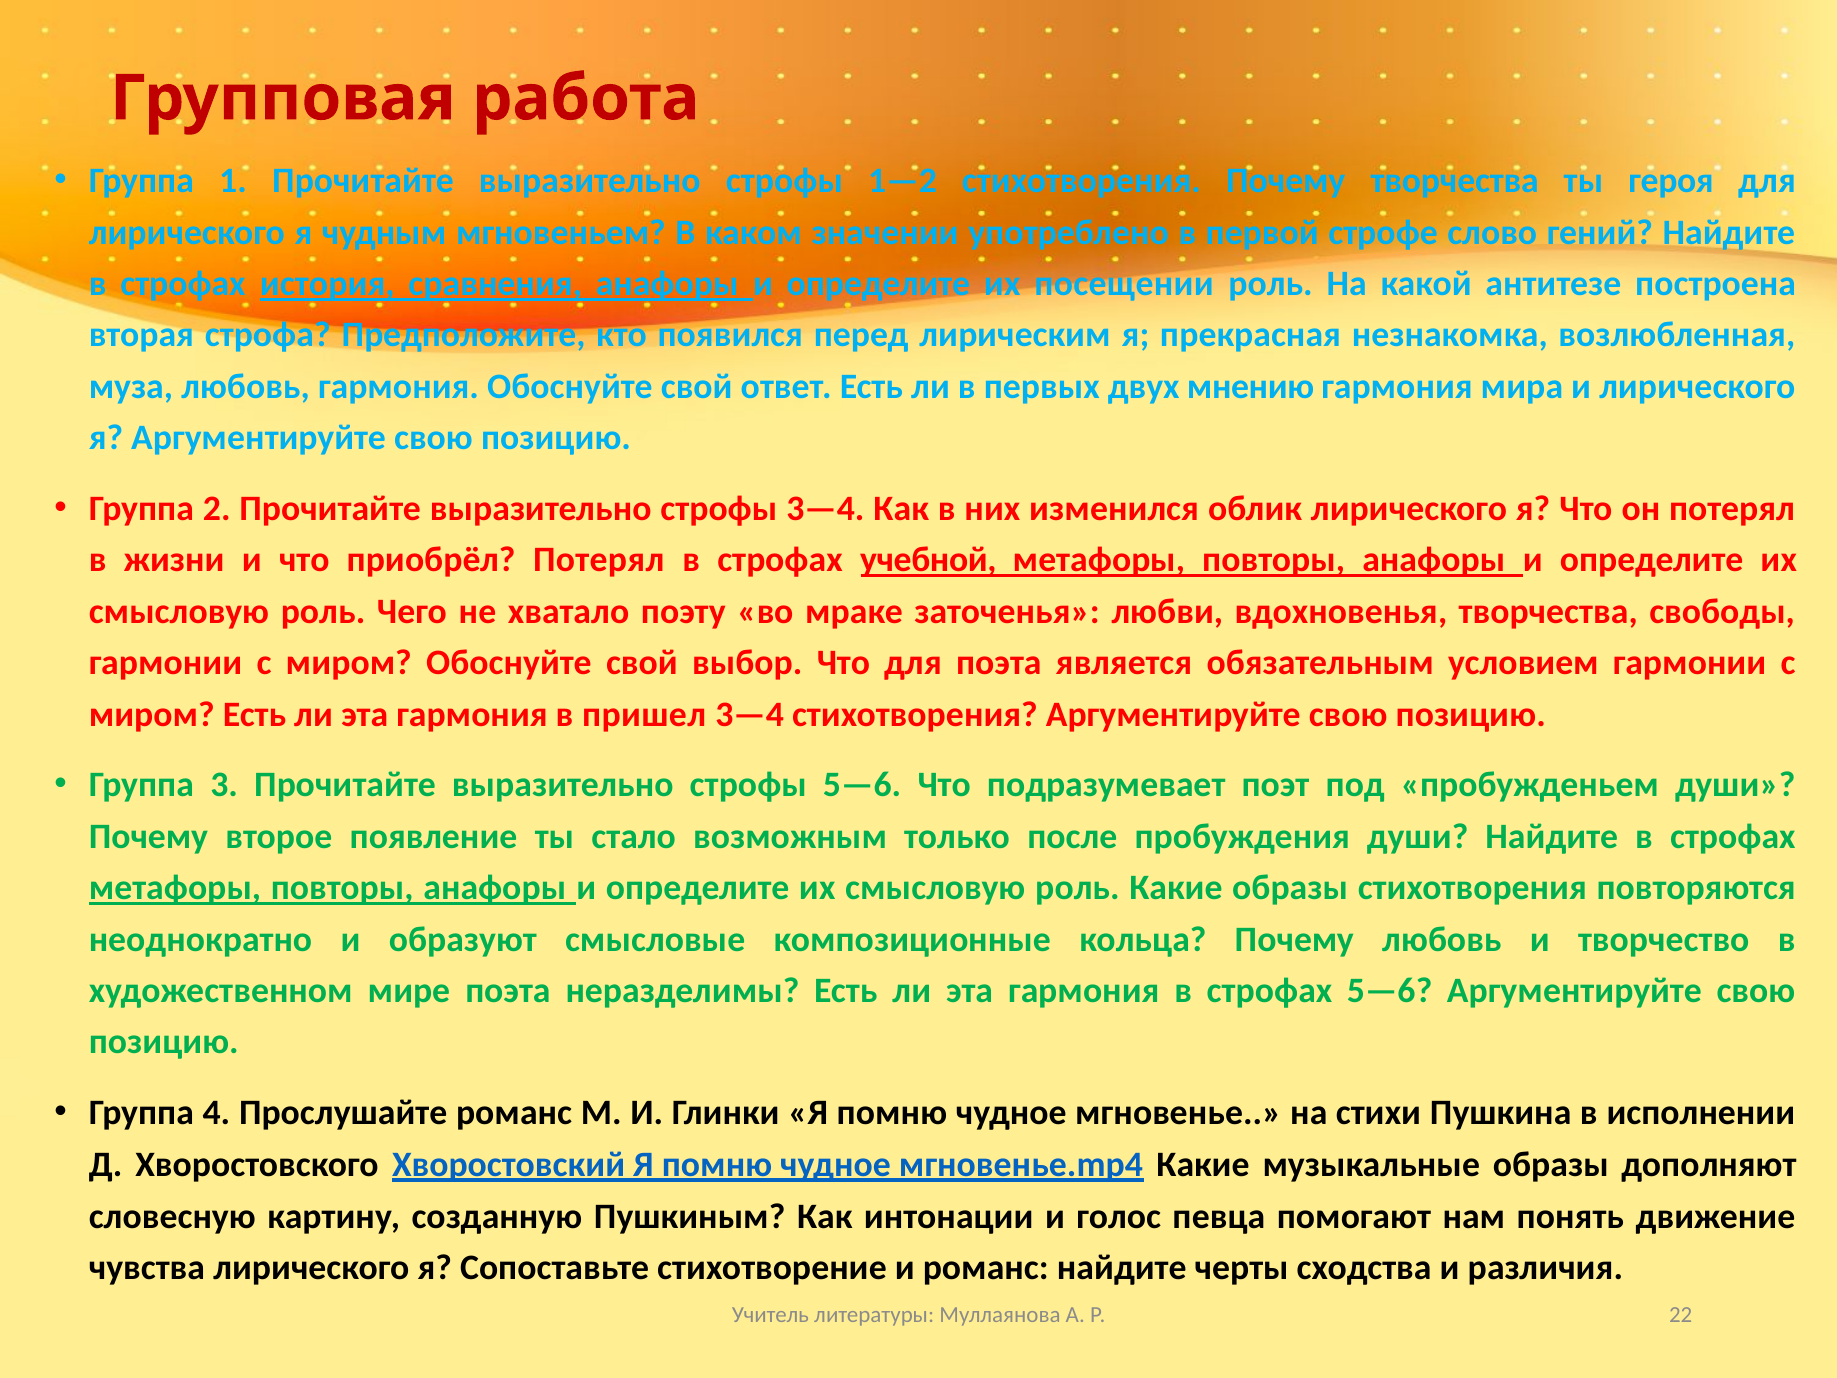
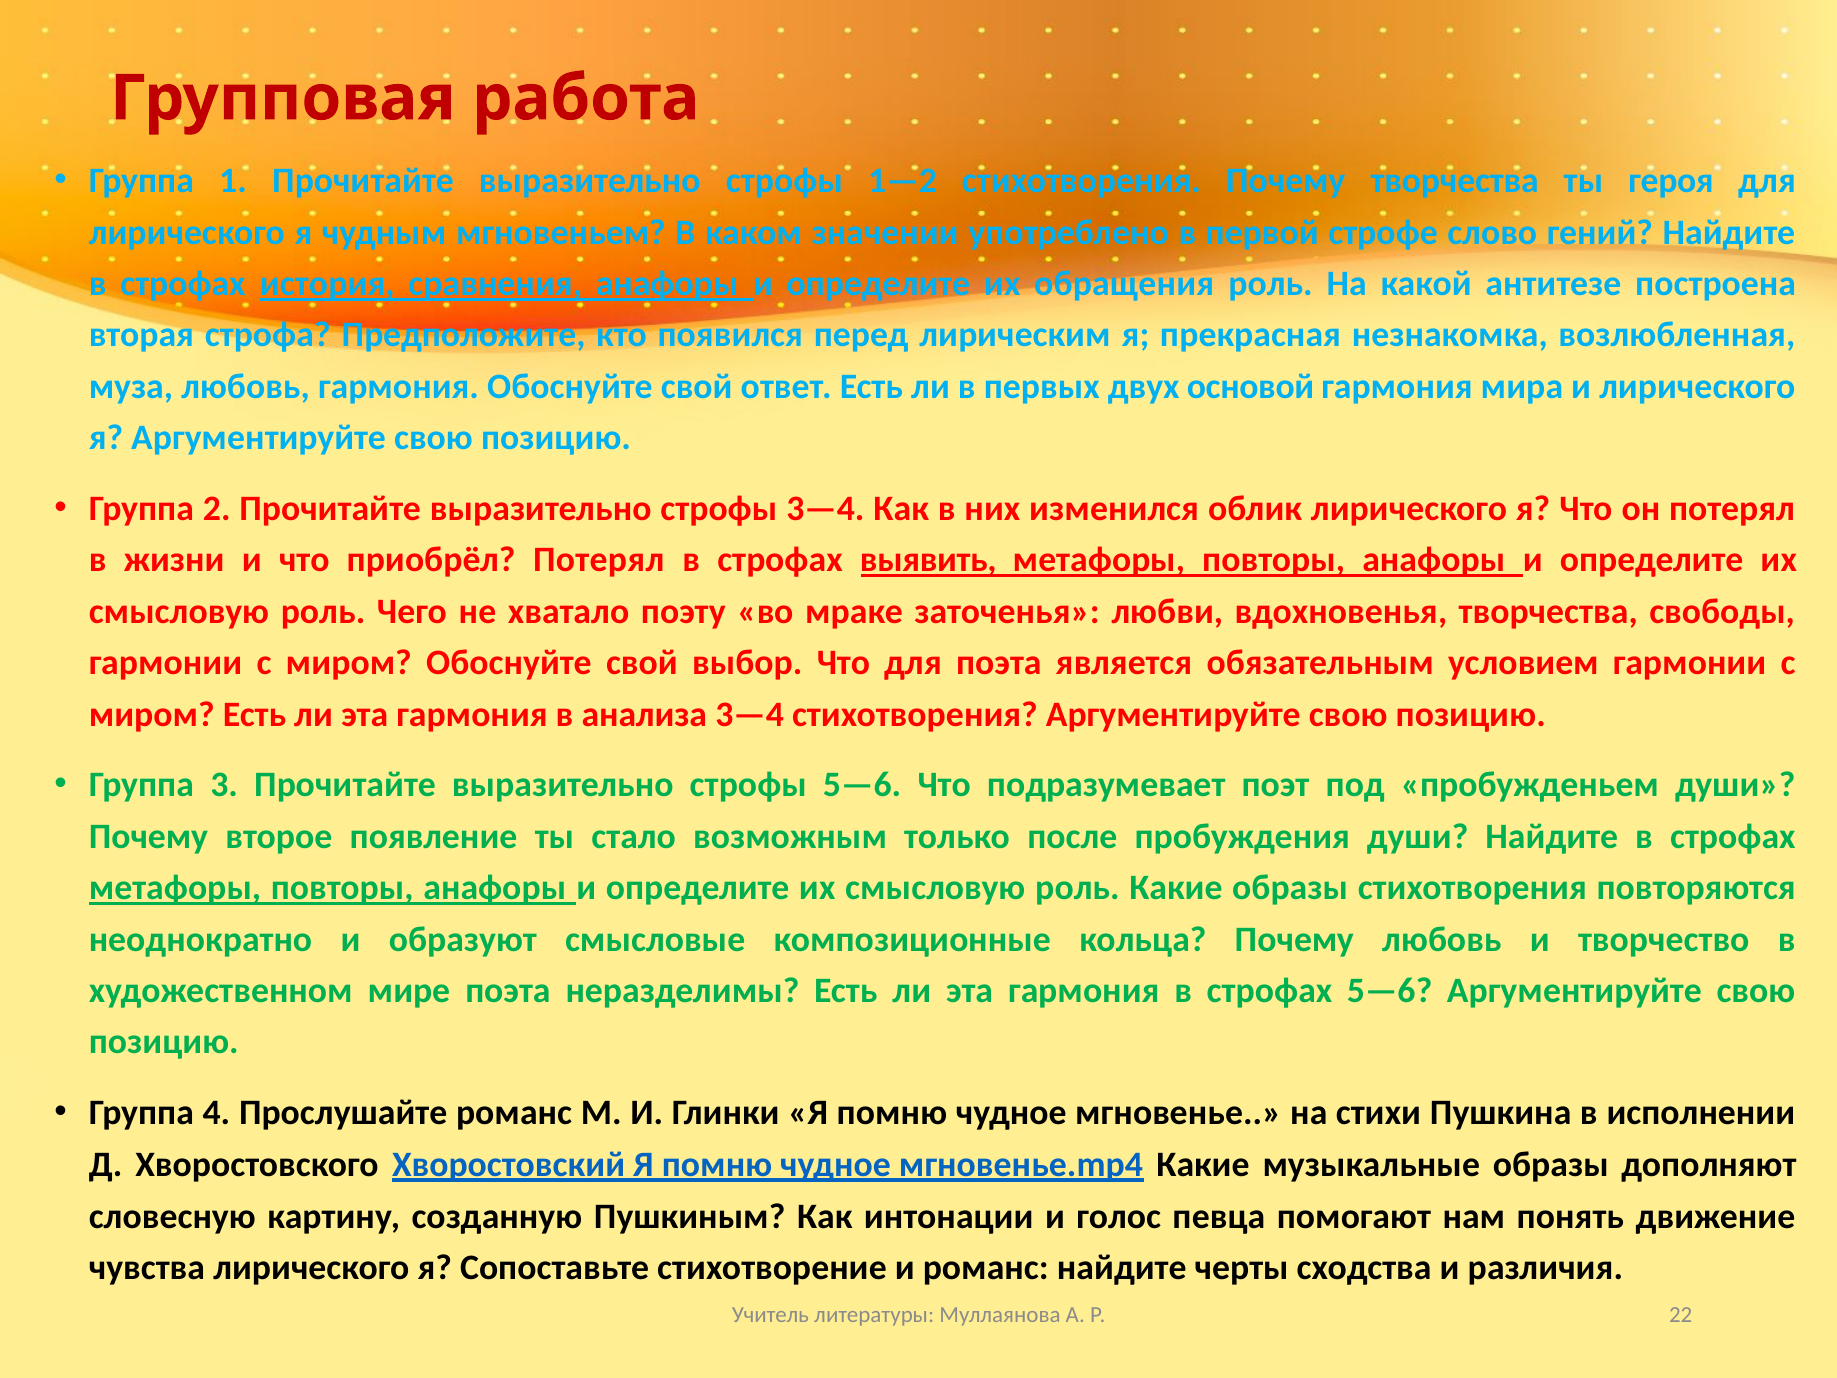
посещении: посещении -> обращения (1124, 284)
мнению: мнению -> основой (1251, 386)
учебной: учебной -> выявить (928, 560)
пришел: пришел -> анализа (644, 714)
